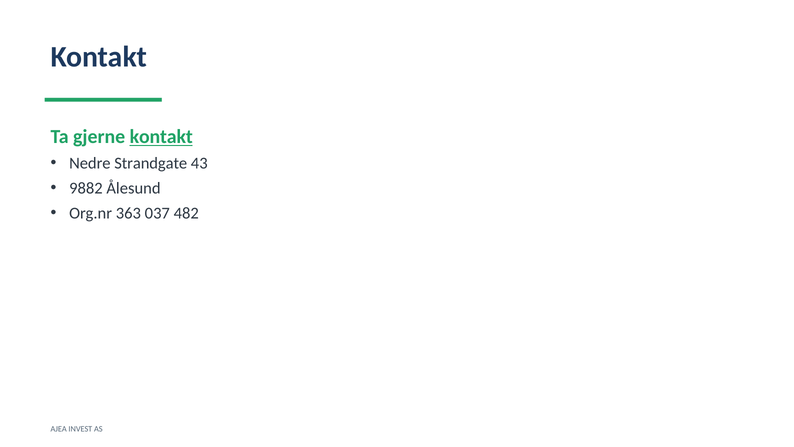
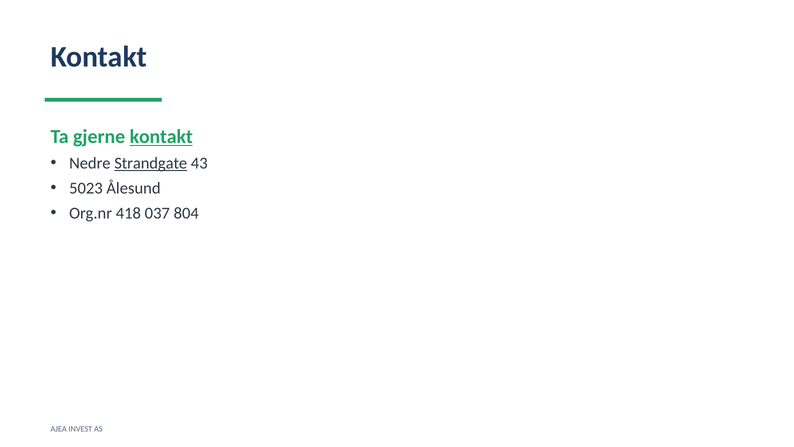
Strandgate underline: none -> present (151, 163)
9882: 9882 -> 5023 (86, 188)
363: 363 -> 418 (128, 213)
482: 482 -> 804 (186, 213)
